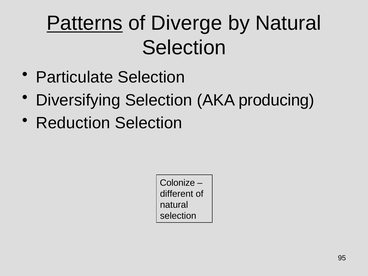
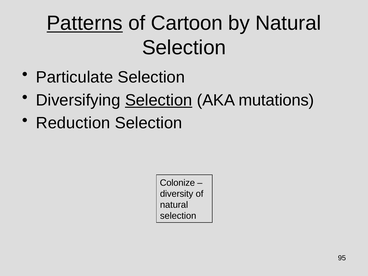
Diverge: Diverge -> Cartoon (187, 23)
Selection underline: none -> present (159, 100)
producing: producing -> mutations (276, 100)
different: different -> diversity (177, 194)
